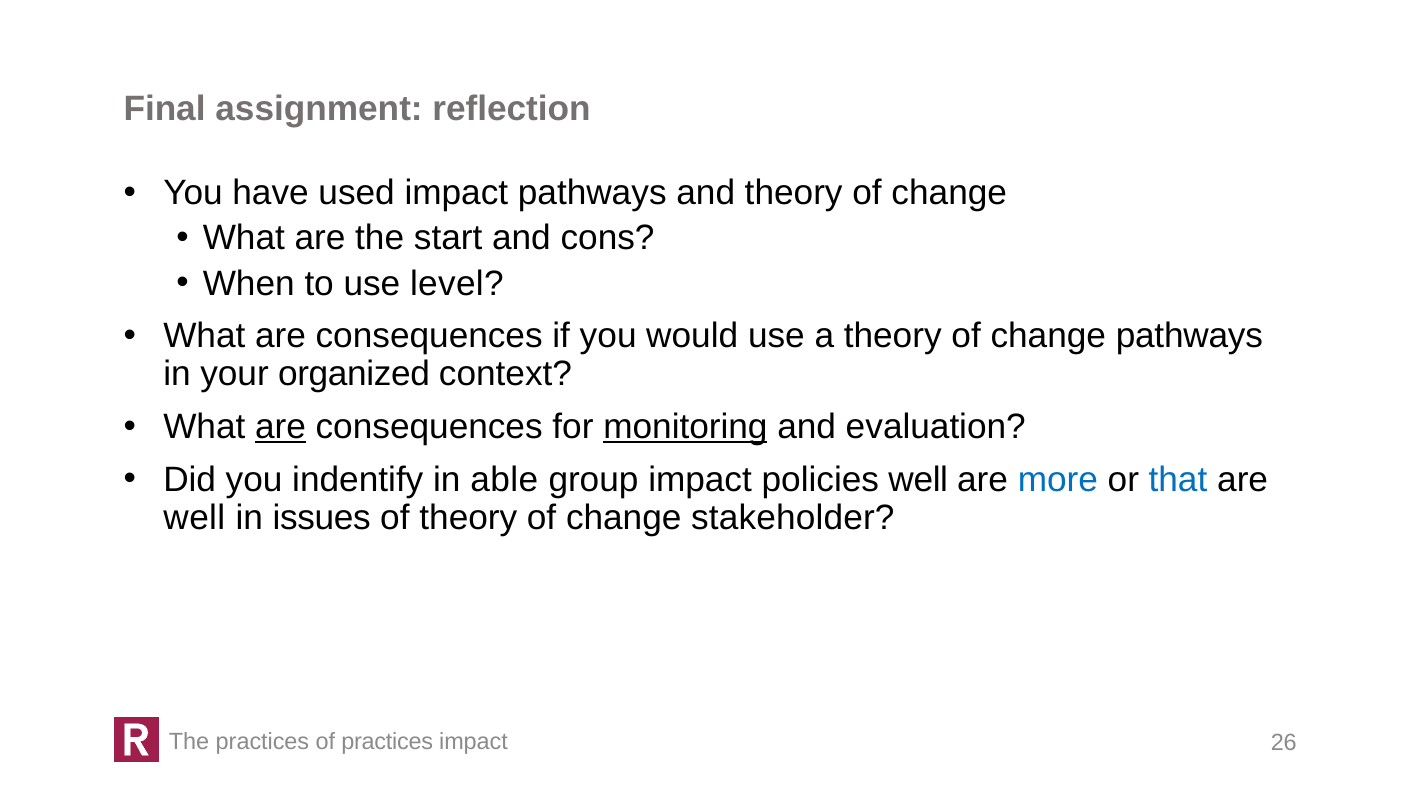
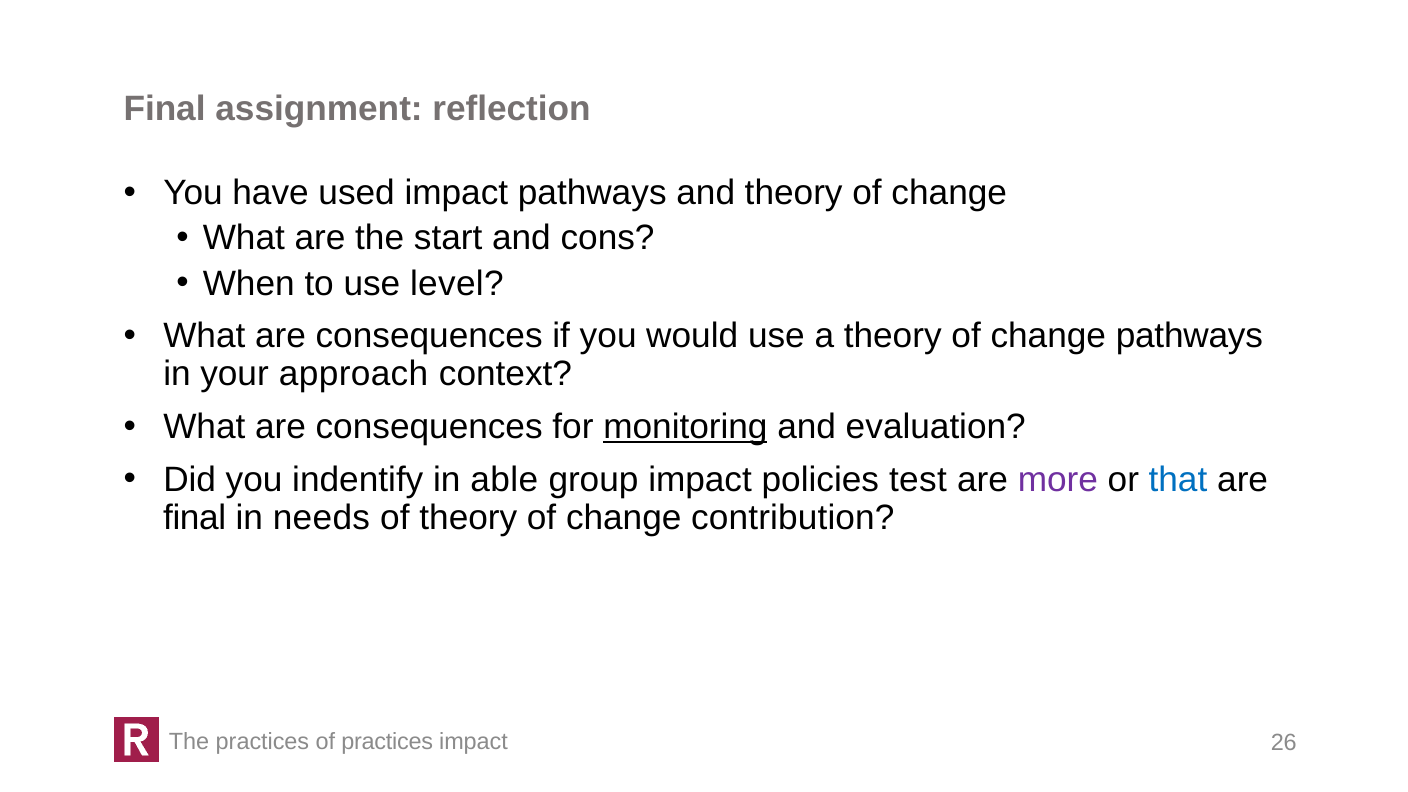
organized: organized -> approach (354, 374)
are underline: present -> none (281, 427)
policies well: well -> test (918, 479)
more colour: blue -> purple (1058, 479)
well: well -> final (195, 517)
issues: issues -> needs (321, 517)
stakeholder: stakeholder -> contribution (793, 517)
